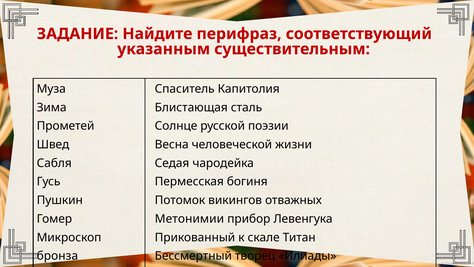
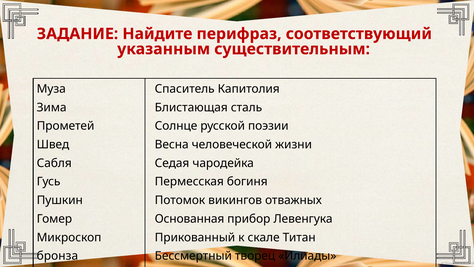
Метонимии: Метонимии -> Основанная (190, 219)
